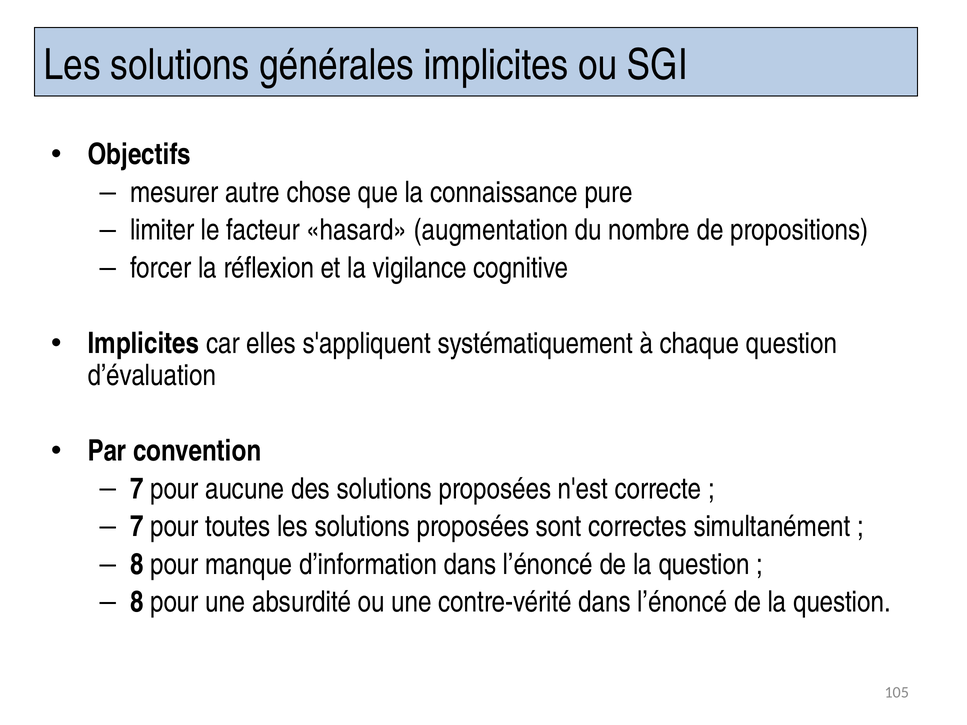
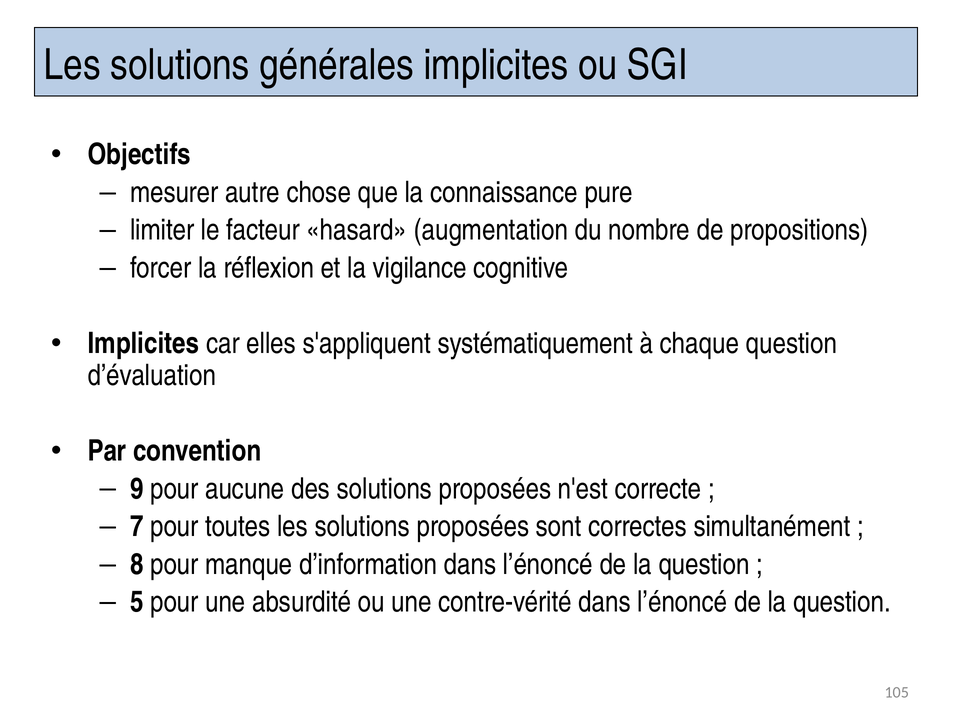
7: 7 -> 9 (137, 489)
8: 8 -> 5 (137, 602)
